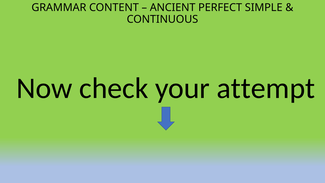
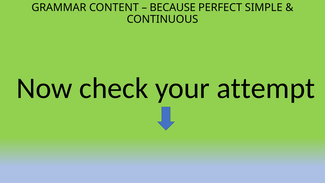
ANCIENT: ANCIENT -> BECAUSE (173, 8)
